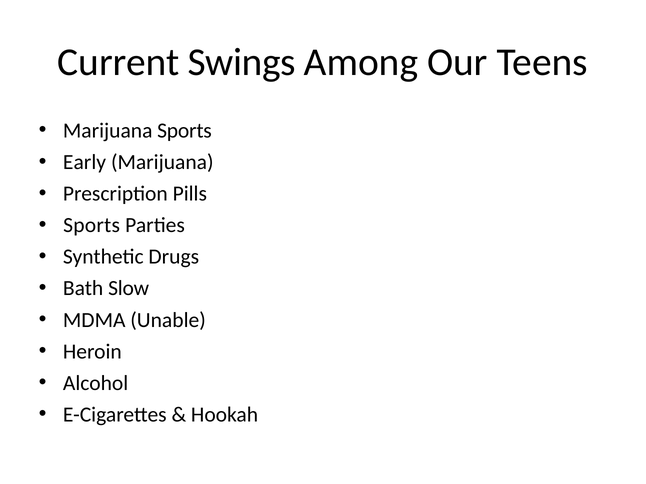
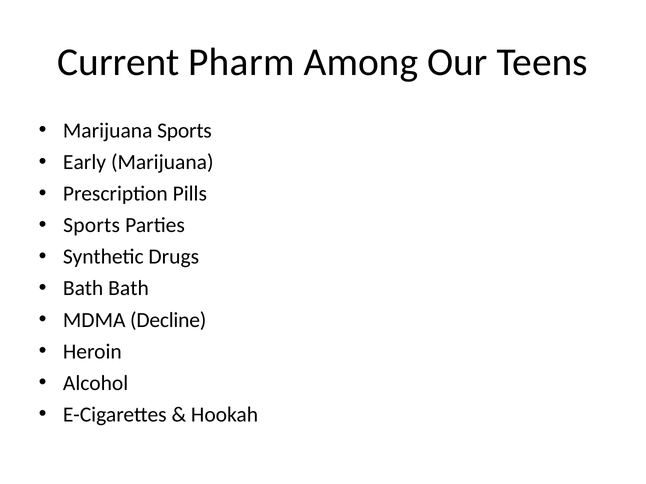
Swings: Swings -> Pharm (241, 63)
Bath Slow: Slow -> Bath (128, 289)
Unable: Unable -> Decline (168, 320)
